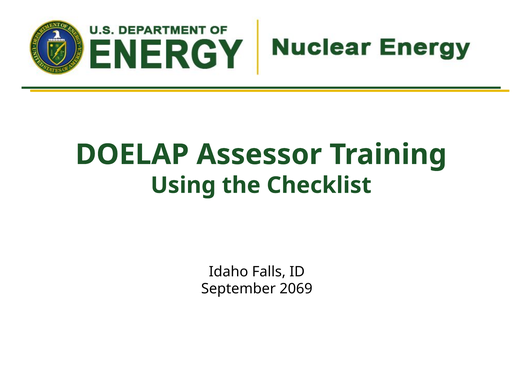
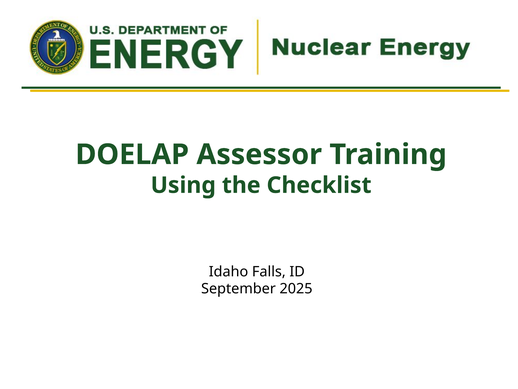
2069: 2069 -> 2025 (296, 289)
